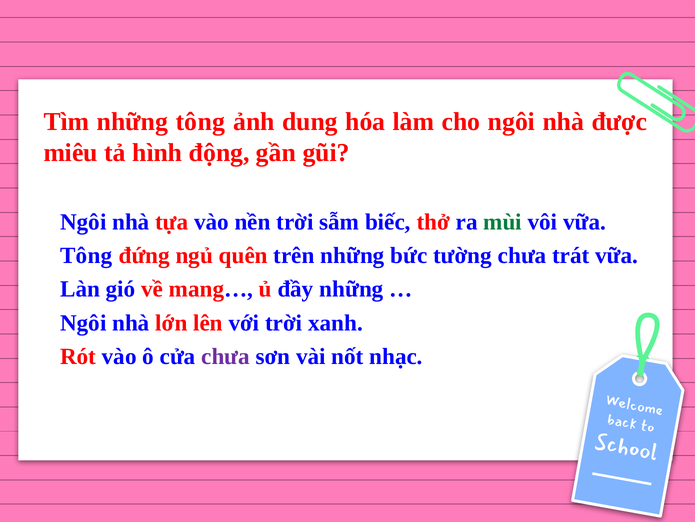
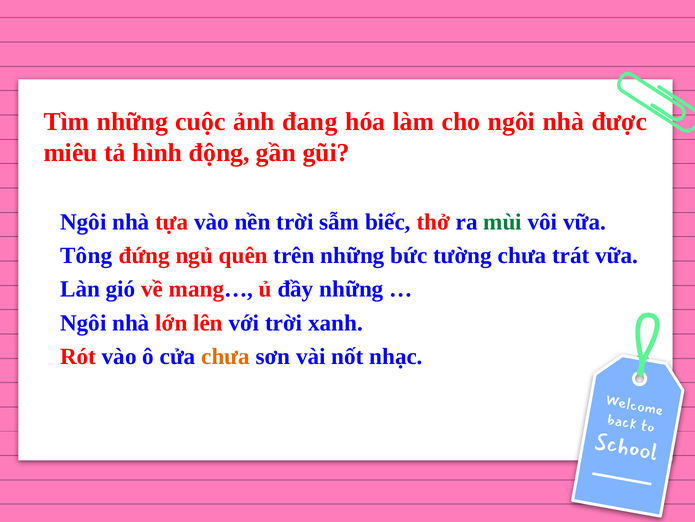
những tông: tông -> cuộc (200, 121)
dung: dung -> đang (310, 121)
chưa colour: purple -> orange (226, 356)
